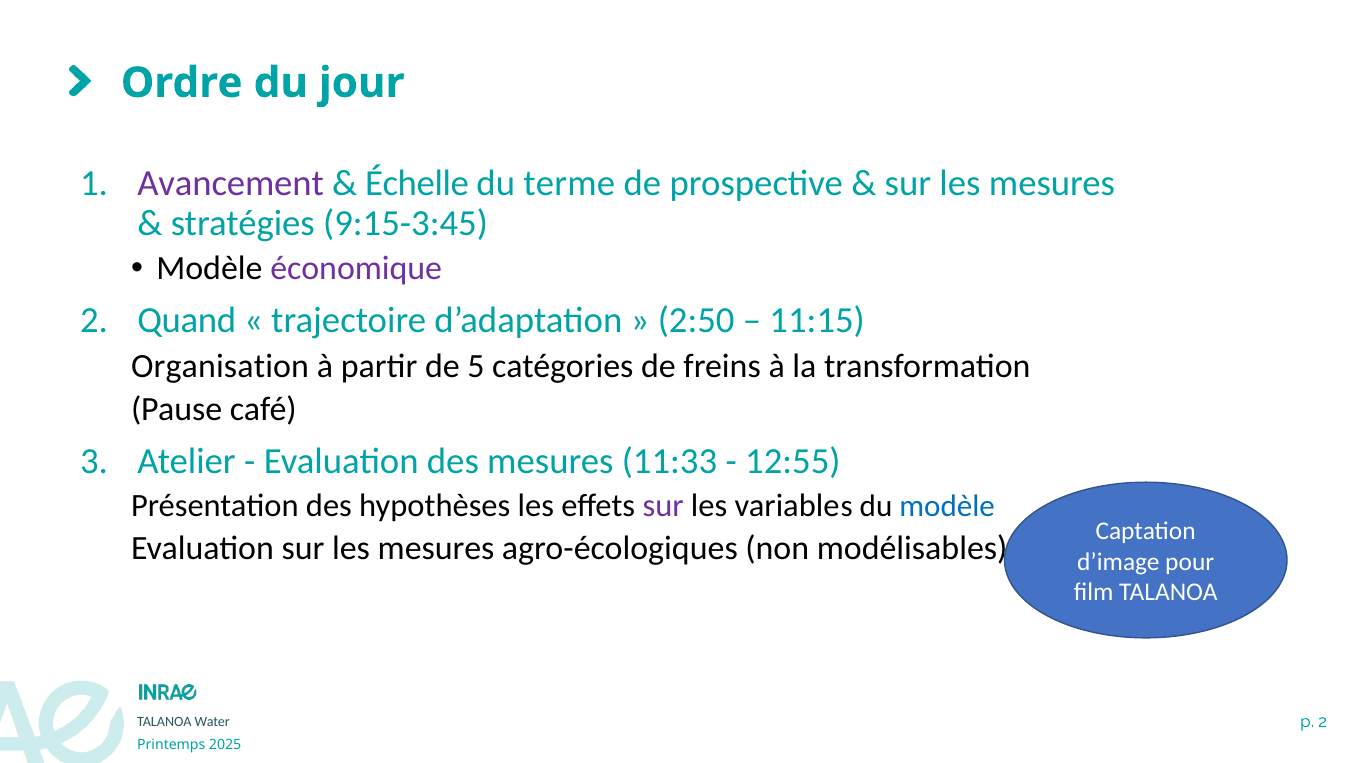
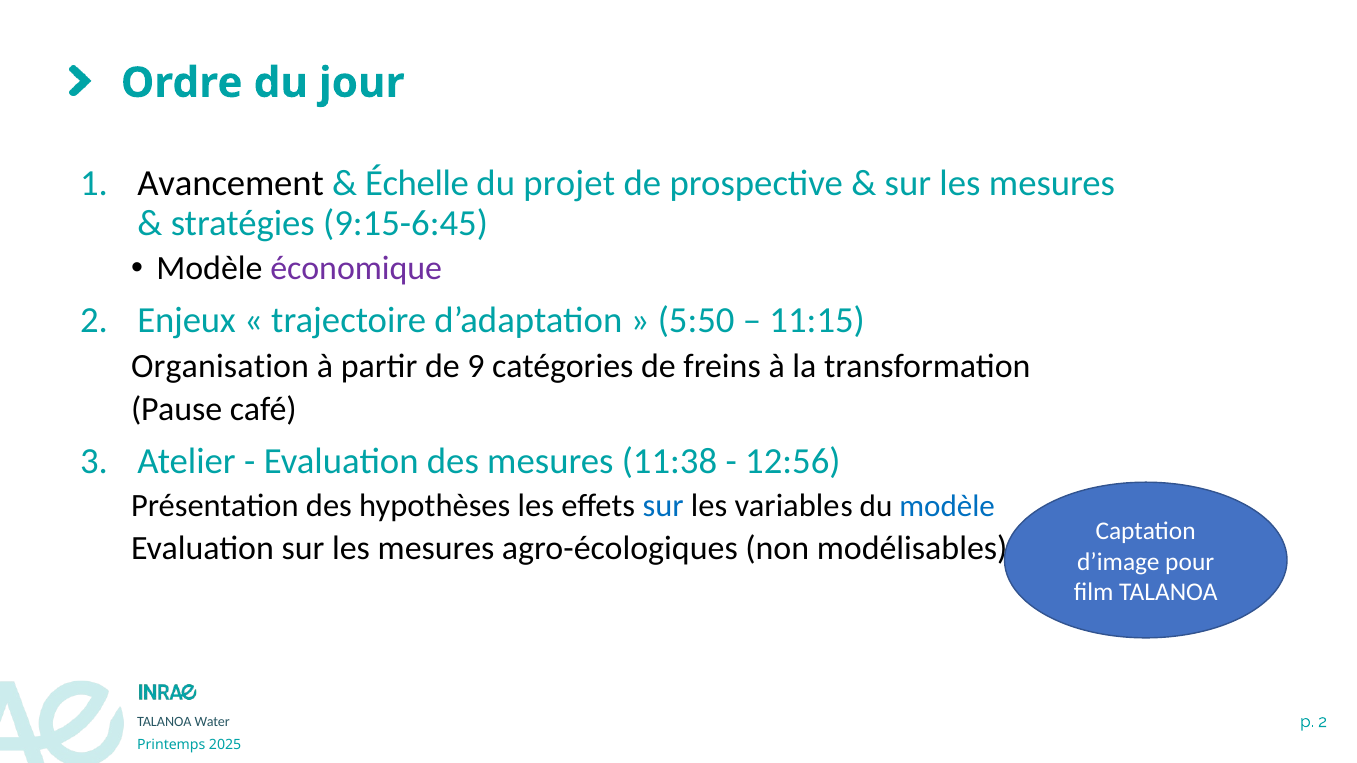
Avancement colour: purple -> black (231, 183)
terme: terme -> projet (569, 183)
9:15-3:45: 9:15-3:45 -> 9:15-6:45 (406, 223)
Quand: Quand -> Enjeux (187, 321)
2:50: 2:50 -> 5:50 (696, 321)
5: 5 -> 9 (476, 366)
11:33: 11:33 -> 11:38 (669, 462)
12:55: 12:55 -> 12:56 (793, 462)
sur colour: purple -> blue (663, 506)
